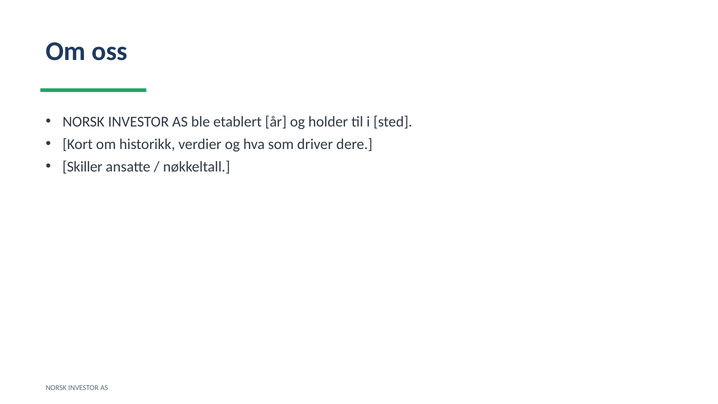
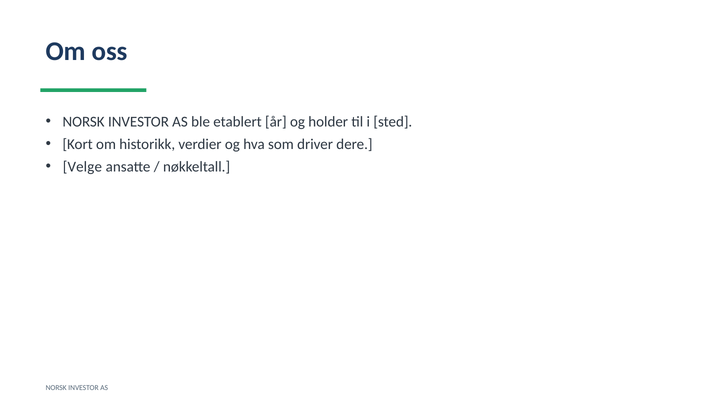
Skiller: Skiller -> Velge (82, 167)
